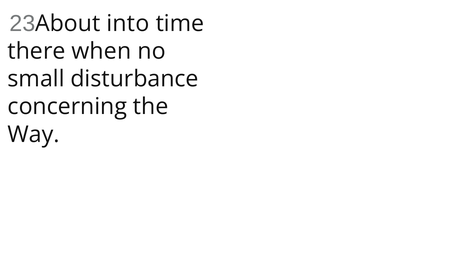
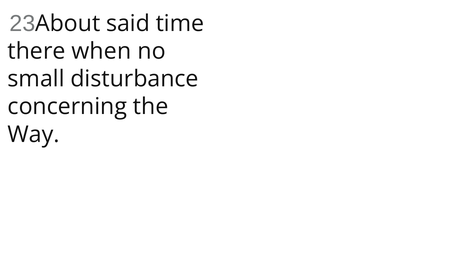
into: into -> said (128, 24)
